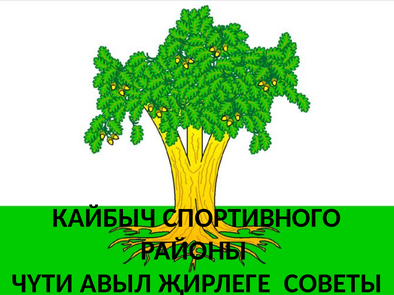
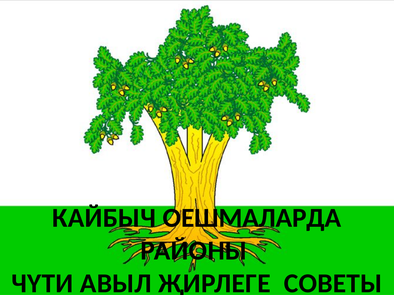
СПОРТИВНОГО: СПОРТИВНОГО -> ОЕШМАЛАРДА (252, 218)
